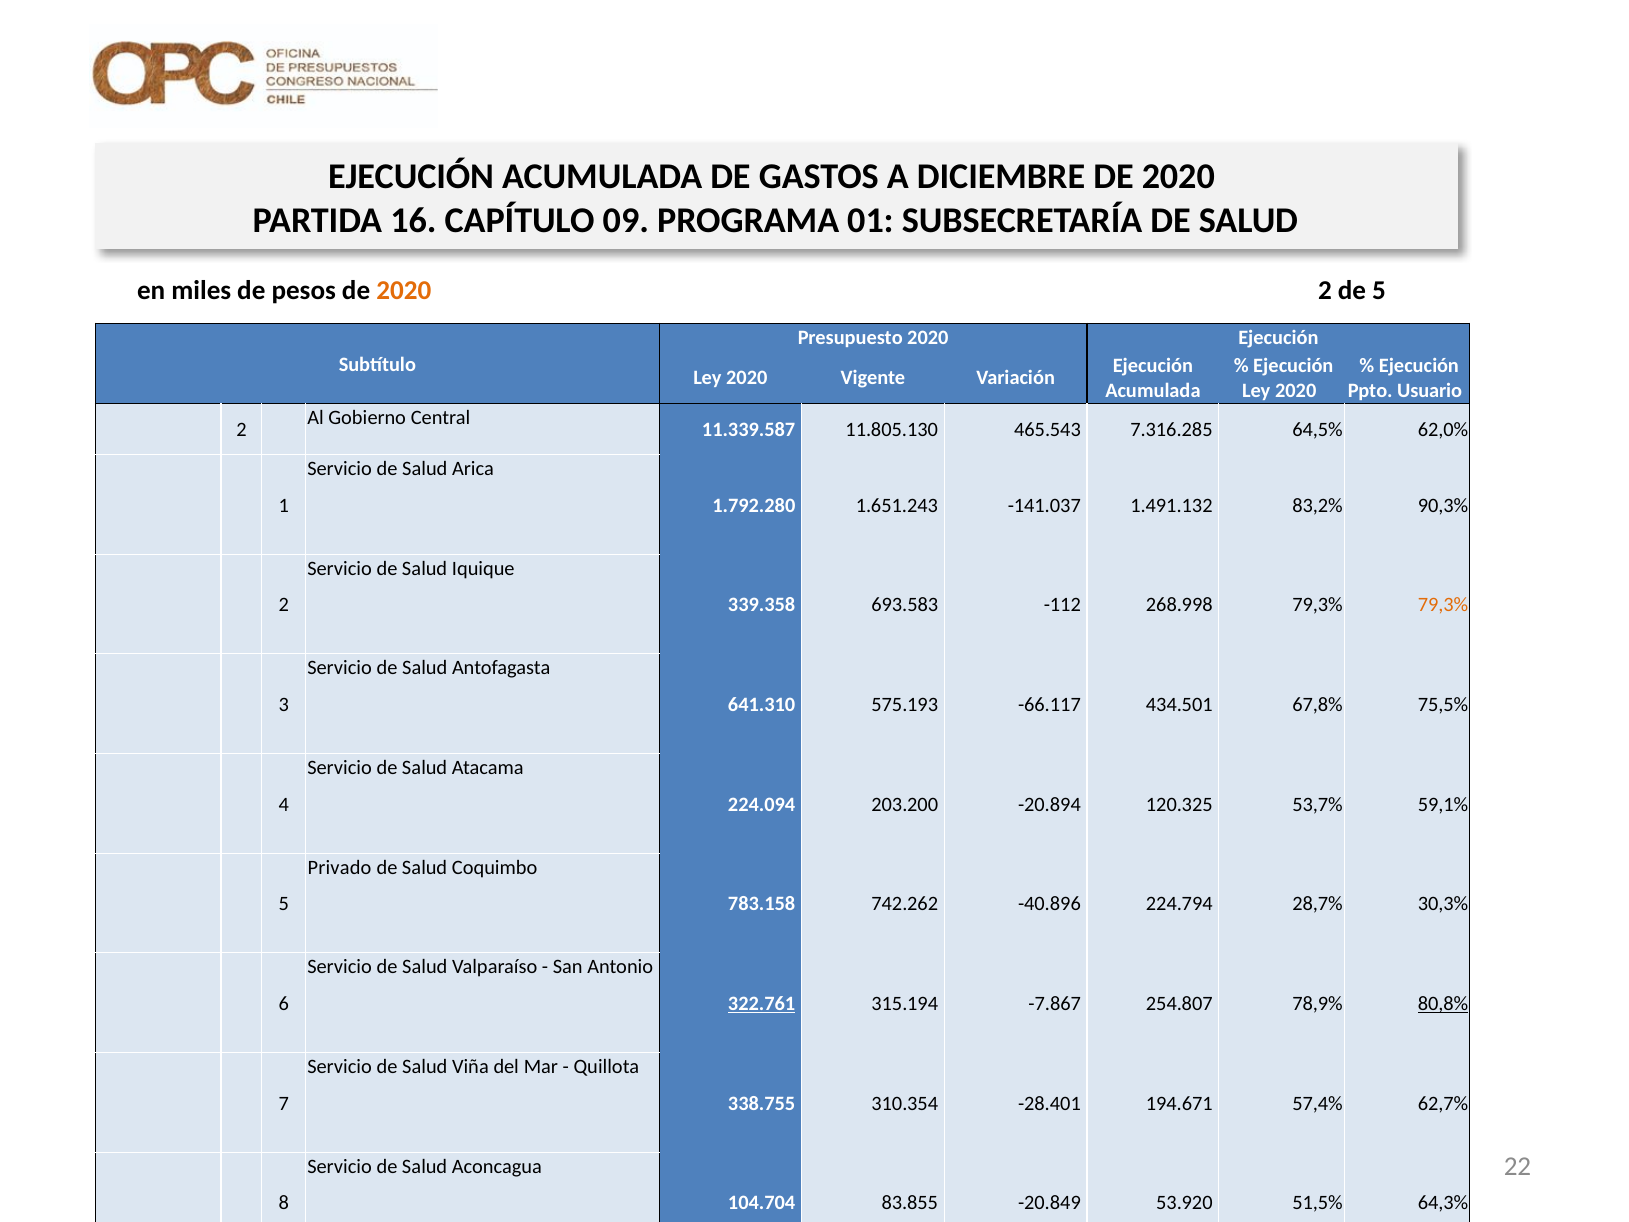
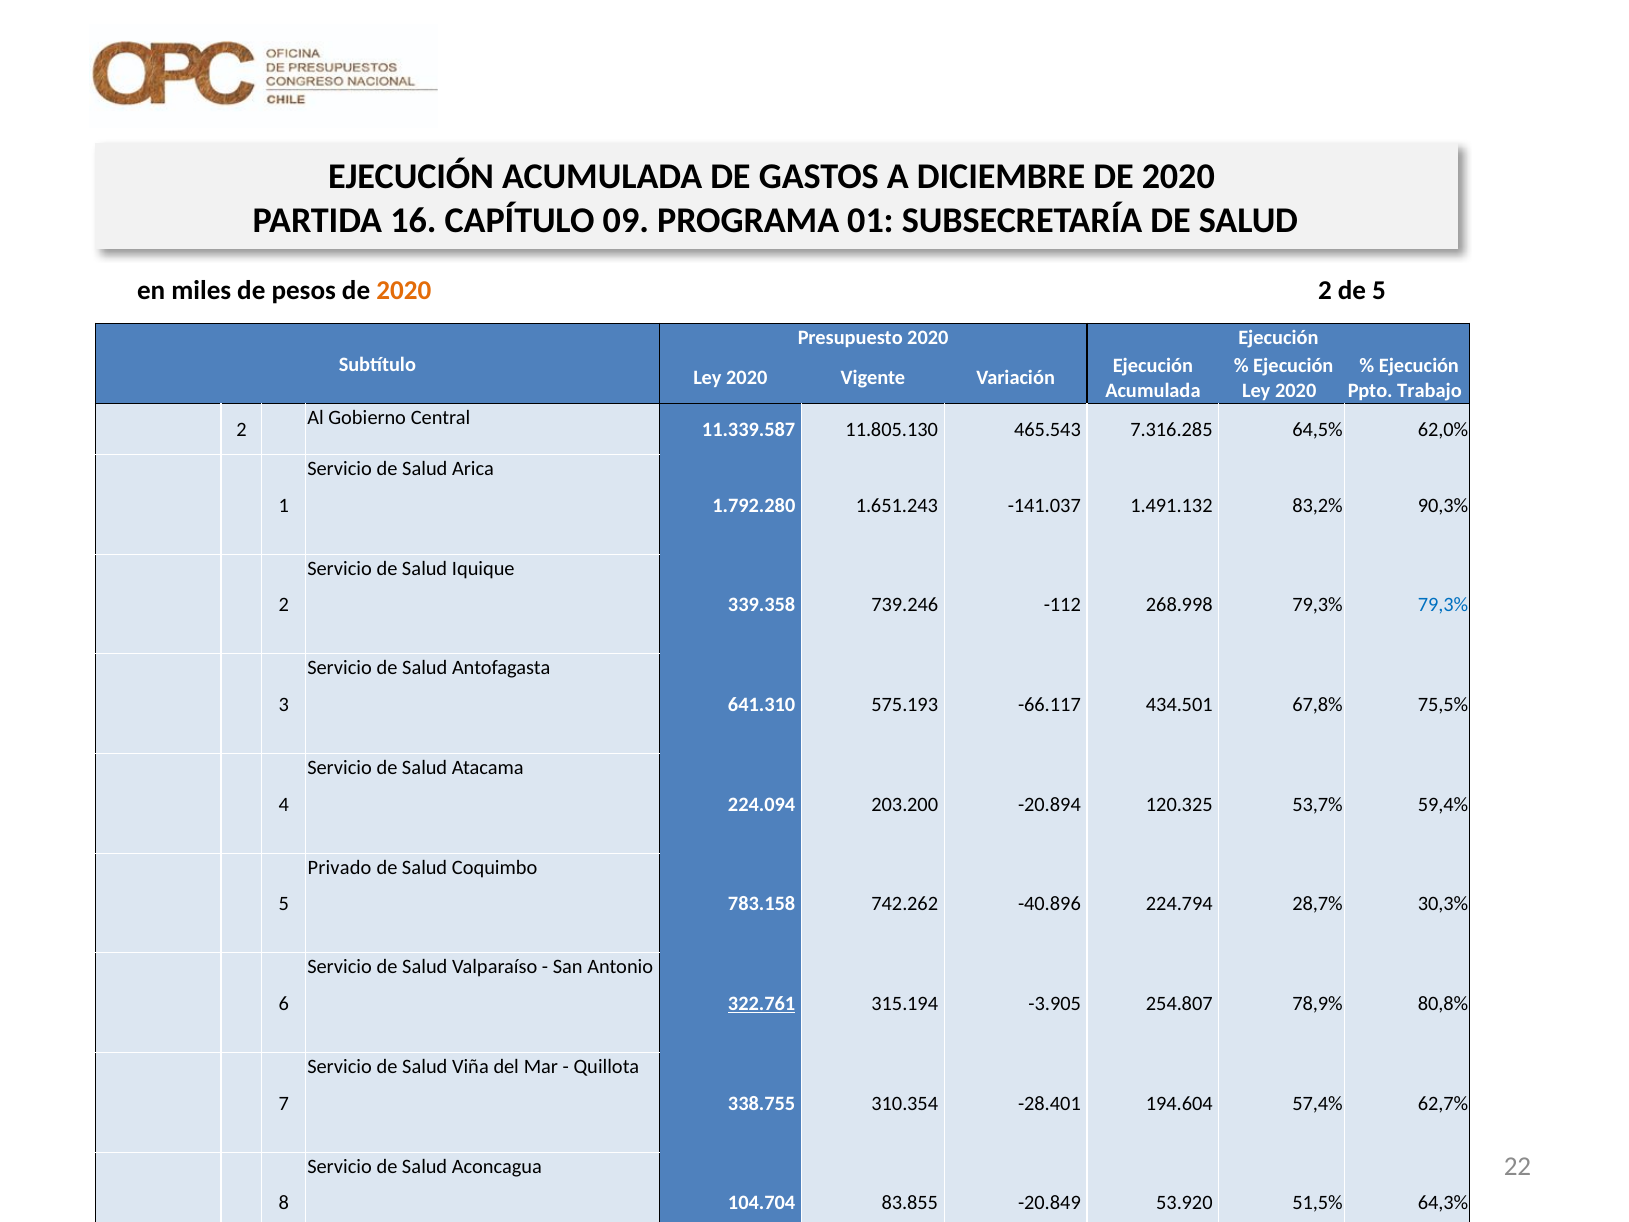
Usuario: Usuario -> Trabajo (1430, 390)
693.583: 693.583 -> 739.246 (905, 605)
79,3% colour: orange -> blue (1443, 605)
59,1%: 59,1% -> 59,4% (1443, 804)
-7.867: -7.867 -> -3.905 (1055, 1004)
80,8% underline: present -> none (1443, 1004)
194.671: 194.671 -> 194.604 (1179, 1103)
